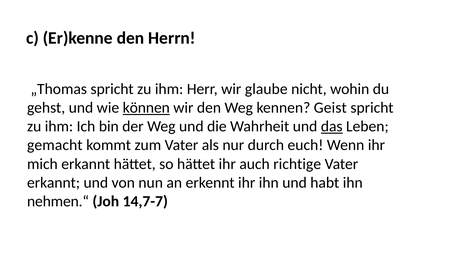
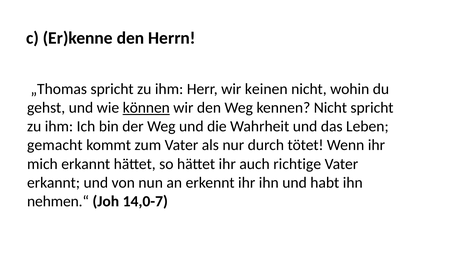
glaube: glaube -> keinen (266, 89)
kennen Geist: Geist -> Nicht (330, 108)
das underline: present -> none (332, 126)
euch: euch -> tötet (306, 145)
14,7-7: 14,7-7 -> 14,0-7 (145, 201)
